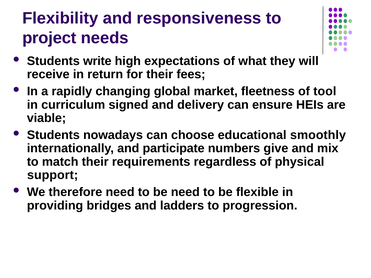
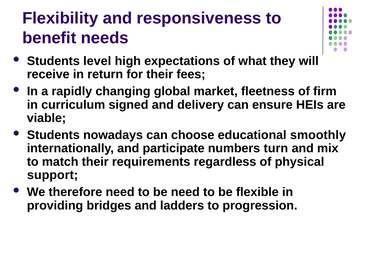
project: project -> benefit (49, 38)
write: write -> level (97, 61)
tool: tool -> firm (325, 91)
give: give -> turn (276, 149)
